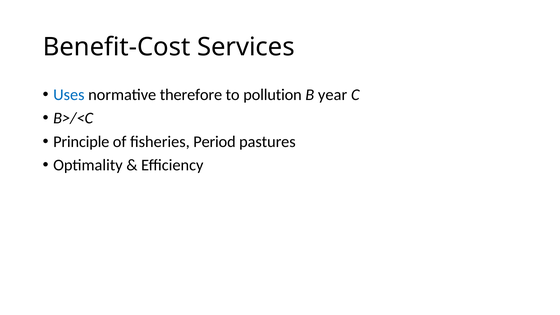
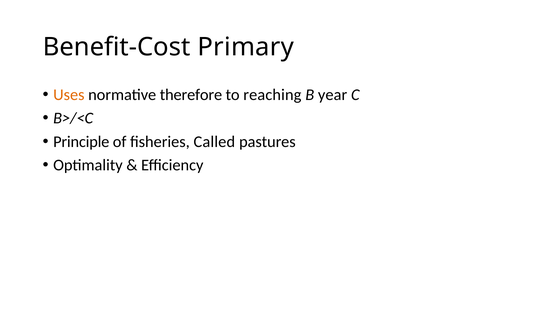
Services: Services -> Primary (246, 47)
Uses colour: blue -> orange (69, 95)
pollution: pollution -> reaching (272, 95)
Period: Period -> Called (214, 142)
